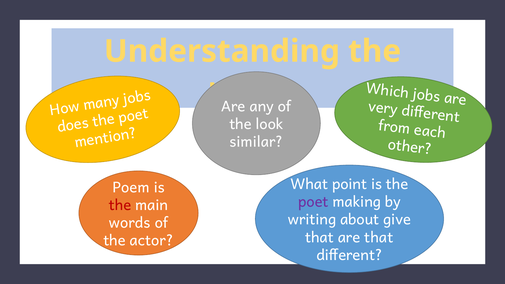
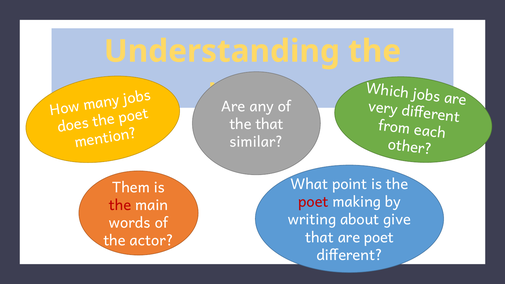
the look: look -> that (269, 124)
Poem: Poem -> Them (131, 188)
poet colour: purple -> red (313, 202)
are that: that -> poet (379, 238)
